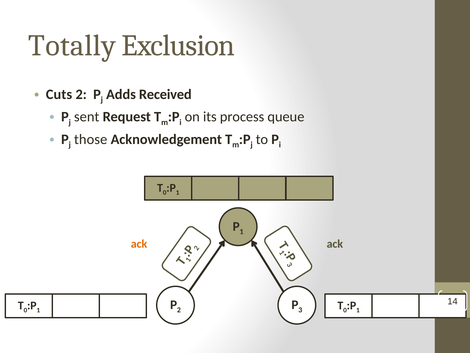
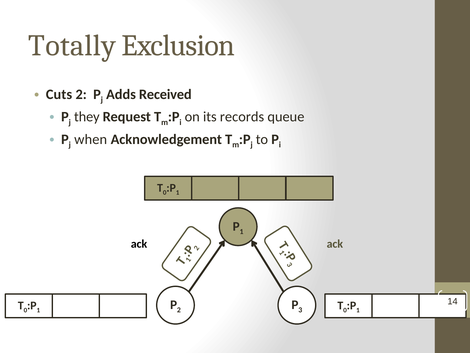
sent: sent -> they (87, 117)
process: process -> records (242, 117)
those: those -> when (91, 139)
ack colour: orange -> black (139, 244)
